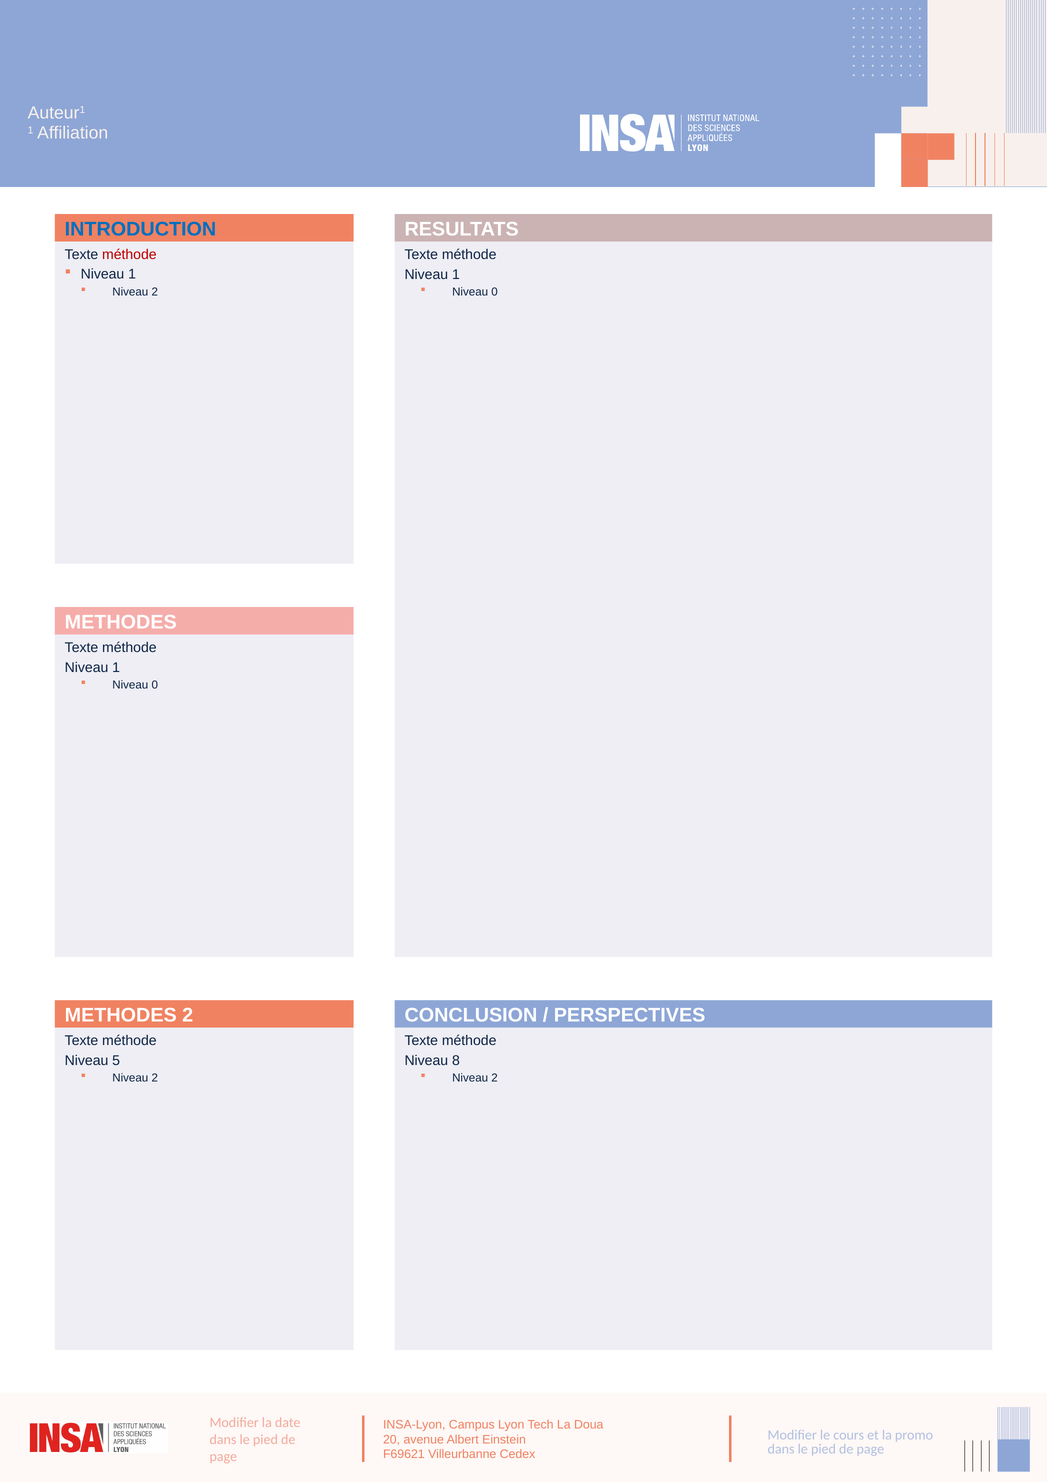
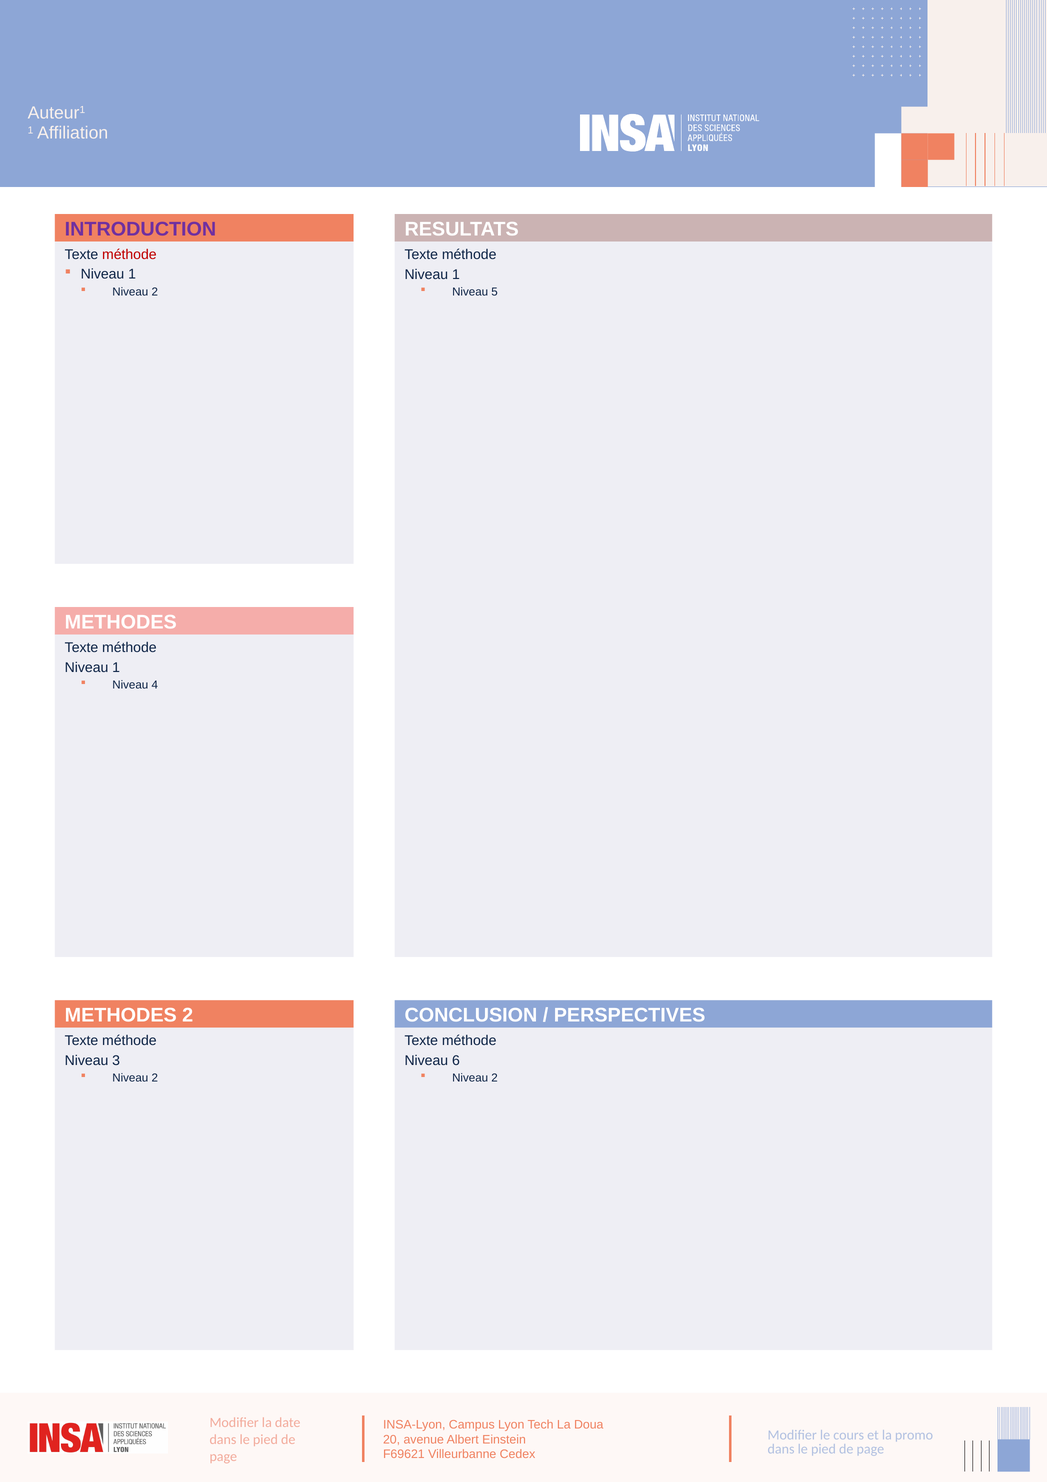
INTRODUCTION colour: blue -> purple (140, 229)
0: 0 -> 5 (495, 292)
0: 0 -> 4 (155, 685)
5: 5 -> 3 (116, 1061)
8: 8 -> 6 (456, 1061)
